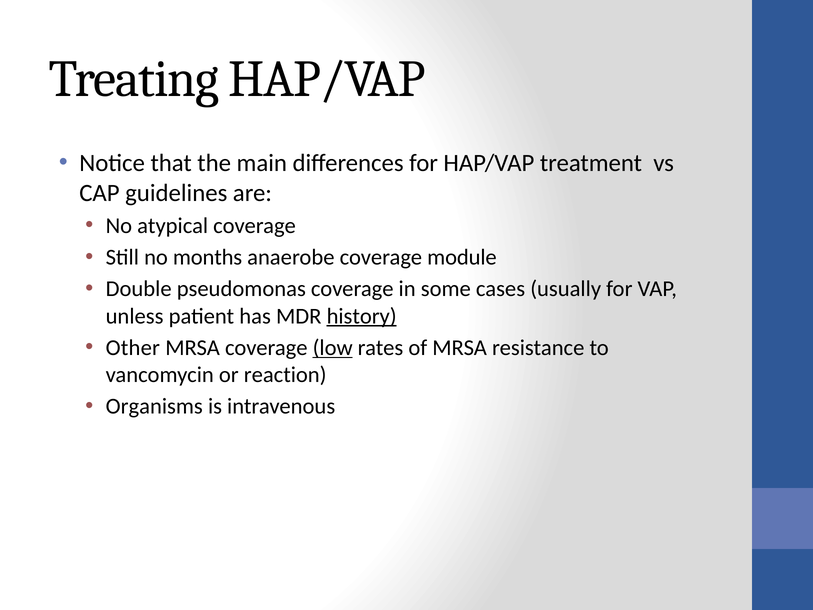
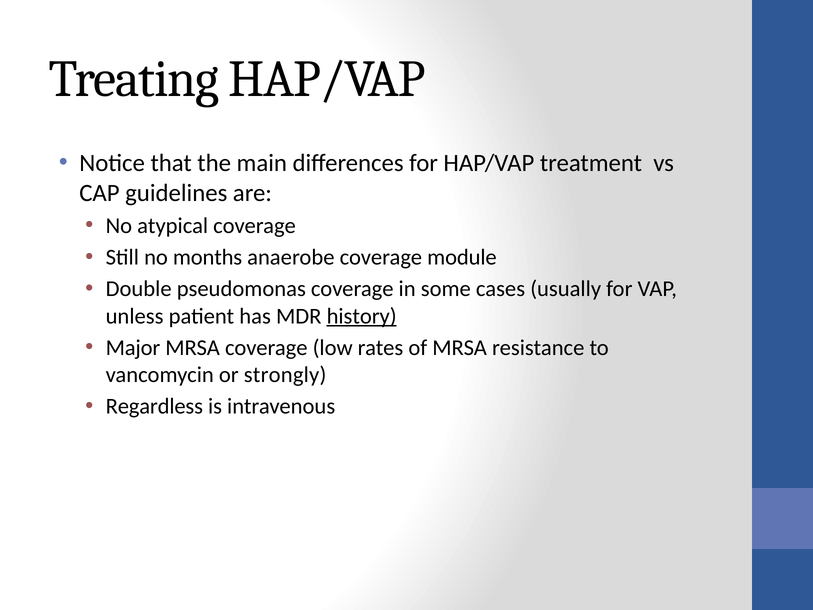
Other: Other -> Major (133, 348)
low underline: present -> none (333, 348)
reaction: reaction -> strongly (285, 375)
Organisms: Organisms -> Regardless (154, 406)
